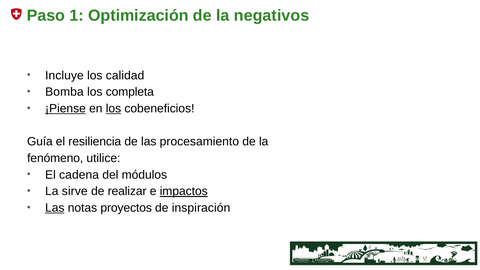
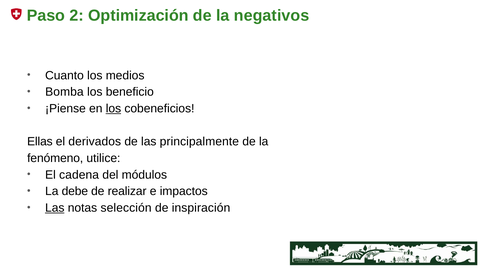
1: 1 -> 2 (77, 16)
Incluye: Incluye -> Cuanto (64, 75)
calidad: calidad -> medios (125, 75)
completa: completa -> beneficio (130, 92)
¡Piense underline: present -> none (65, 109)
Guía: Guía -> Ellas (40, 142)
resiliencia: resiliencia -> derivados (95, 142)
procesamiento: procesamiento -> principalmente (199, 142)
sirve: sirve -> debe (75, 191)
impactos underline: present -> none (184, 191)
proyectos: proyectos -> selección (126, 208)
